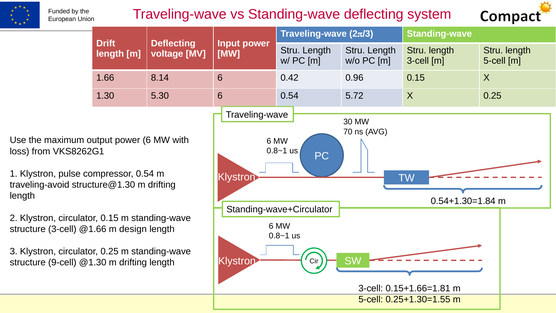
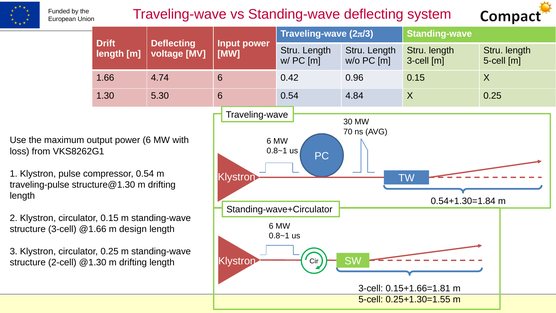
8.14: 8.14 -> 4.74 (160, 78)
5.72: 5.72 -> 4.84 (354, 96)
traveling-avoid: traveling-avoid -> traveling-pulse (40, 185)
9-cell: 9-cell -> 2-cell (62, 262)
